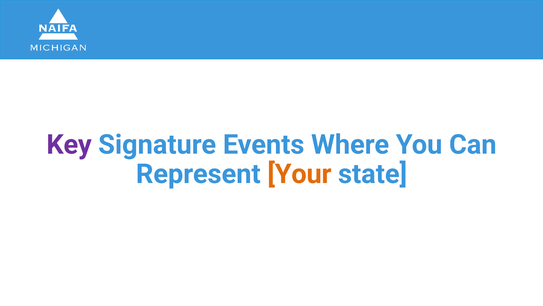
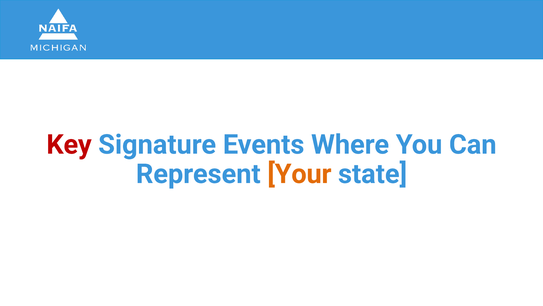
Key colour: purple -> red (69, 144)
